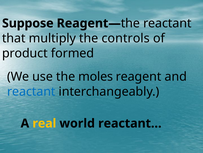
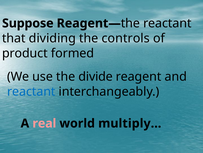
multiply: multiply -> dividing (52, 38)
moles: moles -> divide (96, 76)
real colour: yellow -> pink (44, 123)
reactant…: reactant… -> multiply… (130, 123)
